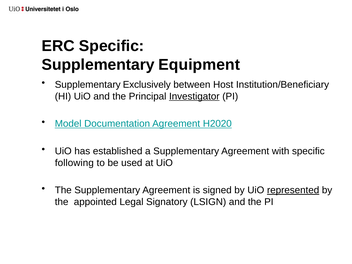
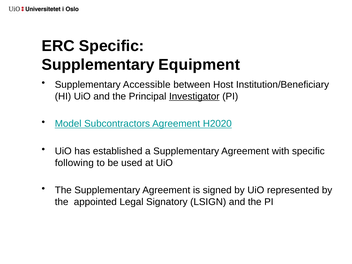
Exclusively: Exclusively -> Accessible (147, 85)
Documentation: Documentation -> Subcontractors (117, 124)
represented underline: present -> none (293, 190)
